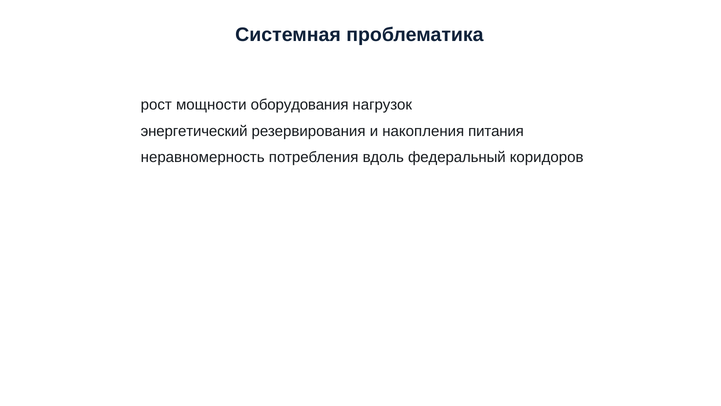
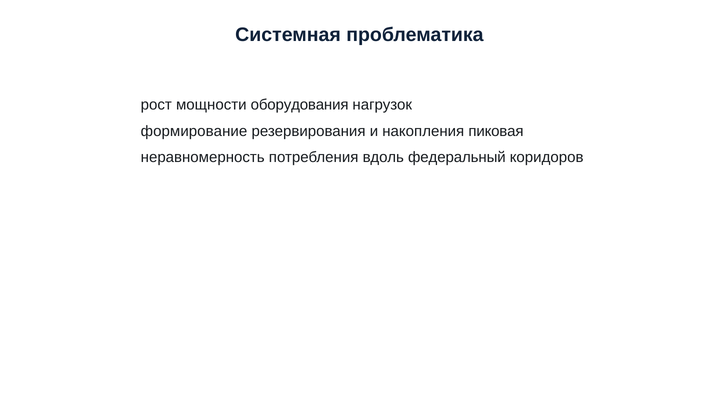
энергетический: энергетический -> формирование (194, 131)
питания: питания -> пиковая (496, 131)
